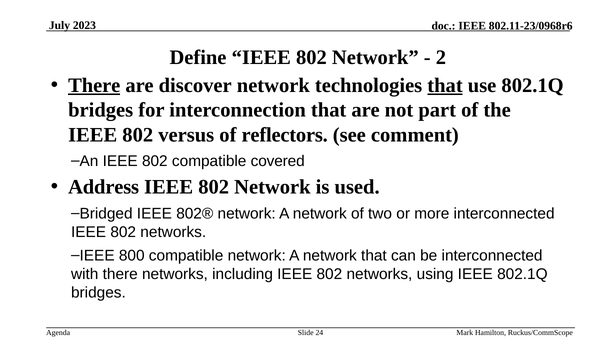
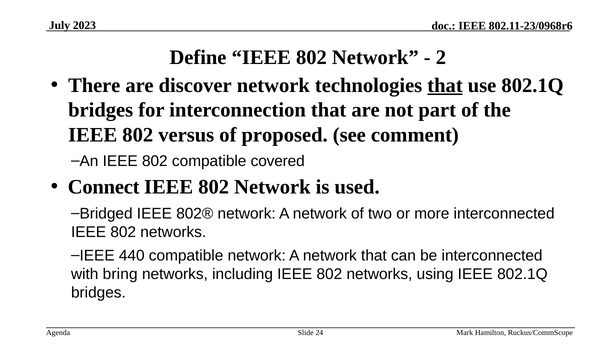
There underline: present -> none (94, 85)
reflectors: reflectors -> proposed (285, 135)
Address: Address -> Connect (104, 187)
800: 800 -> 440 (132, 255)
with there: there -> bring (120, 274)
